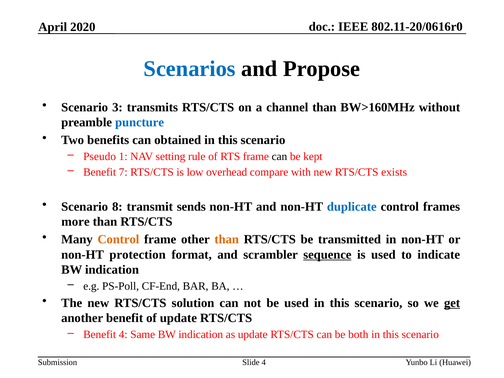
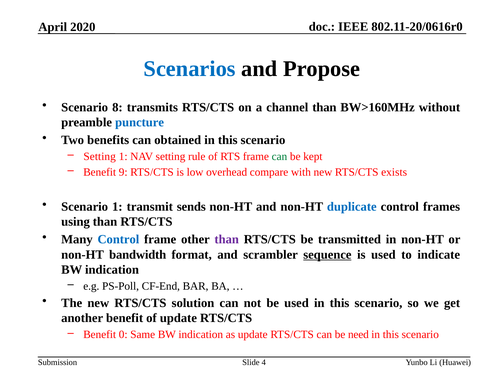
3: 3 -> 8 (117, 107)
Pseudo: Pseudo -> Setting (100, 156)
can colour: black -> green (279, 156)
7: 7 -> 9 (123, 172)
Scenario 8: 8 -> 1 (117, 207)
more: more -> using (76, 222)
Control colour: orange -> blue (118, 239)
than colour: orange -> purple (227, 239)
protection: protection -> bandwidth (138, 255)
get underline: present -> none (452, 303)
Benefit 4: 4 -> 0 (123, 335)
both: both -> need (358, 335)
